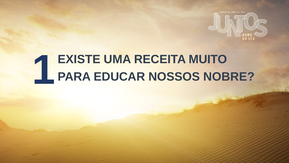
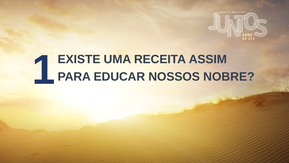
MUITO: MUITO -> ASSIM (208, 59)
